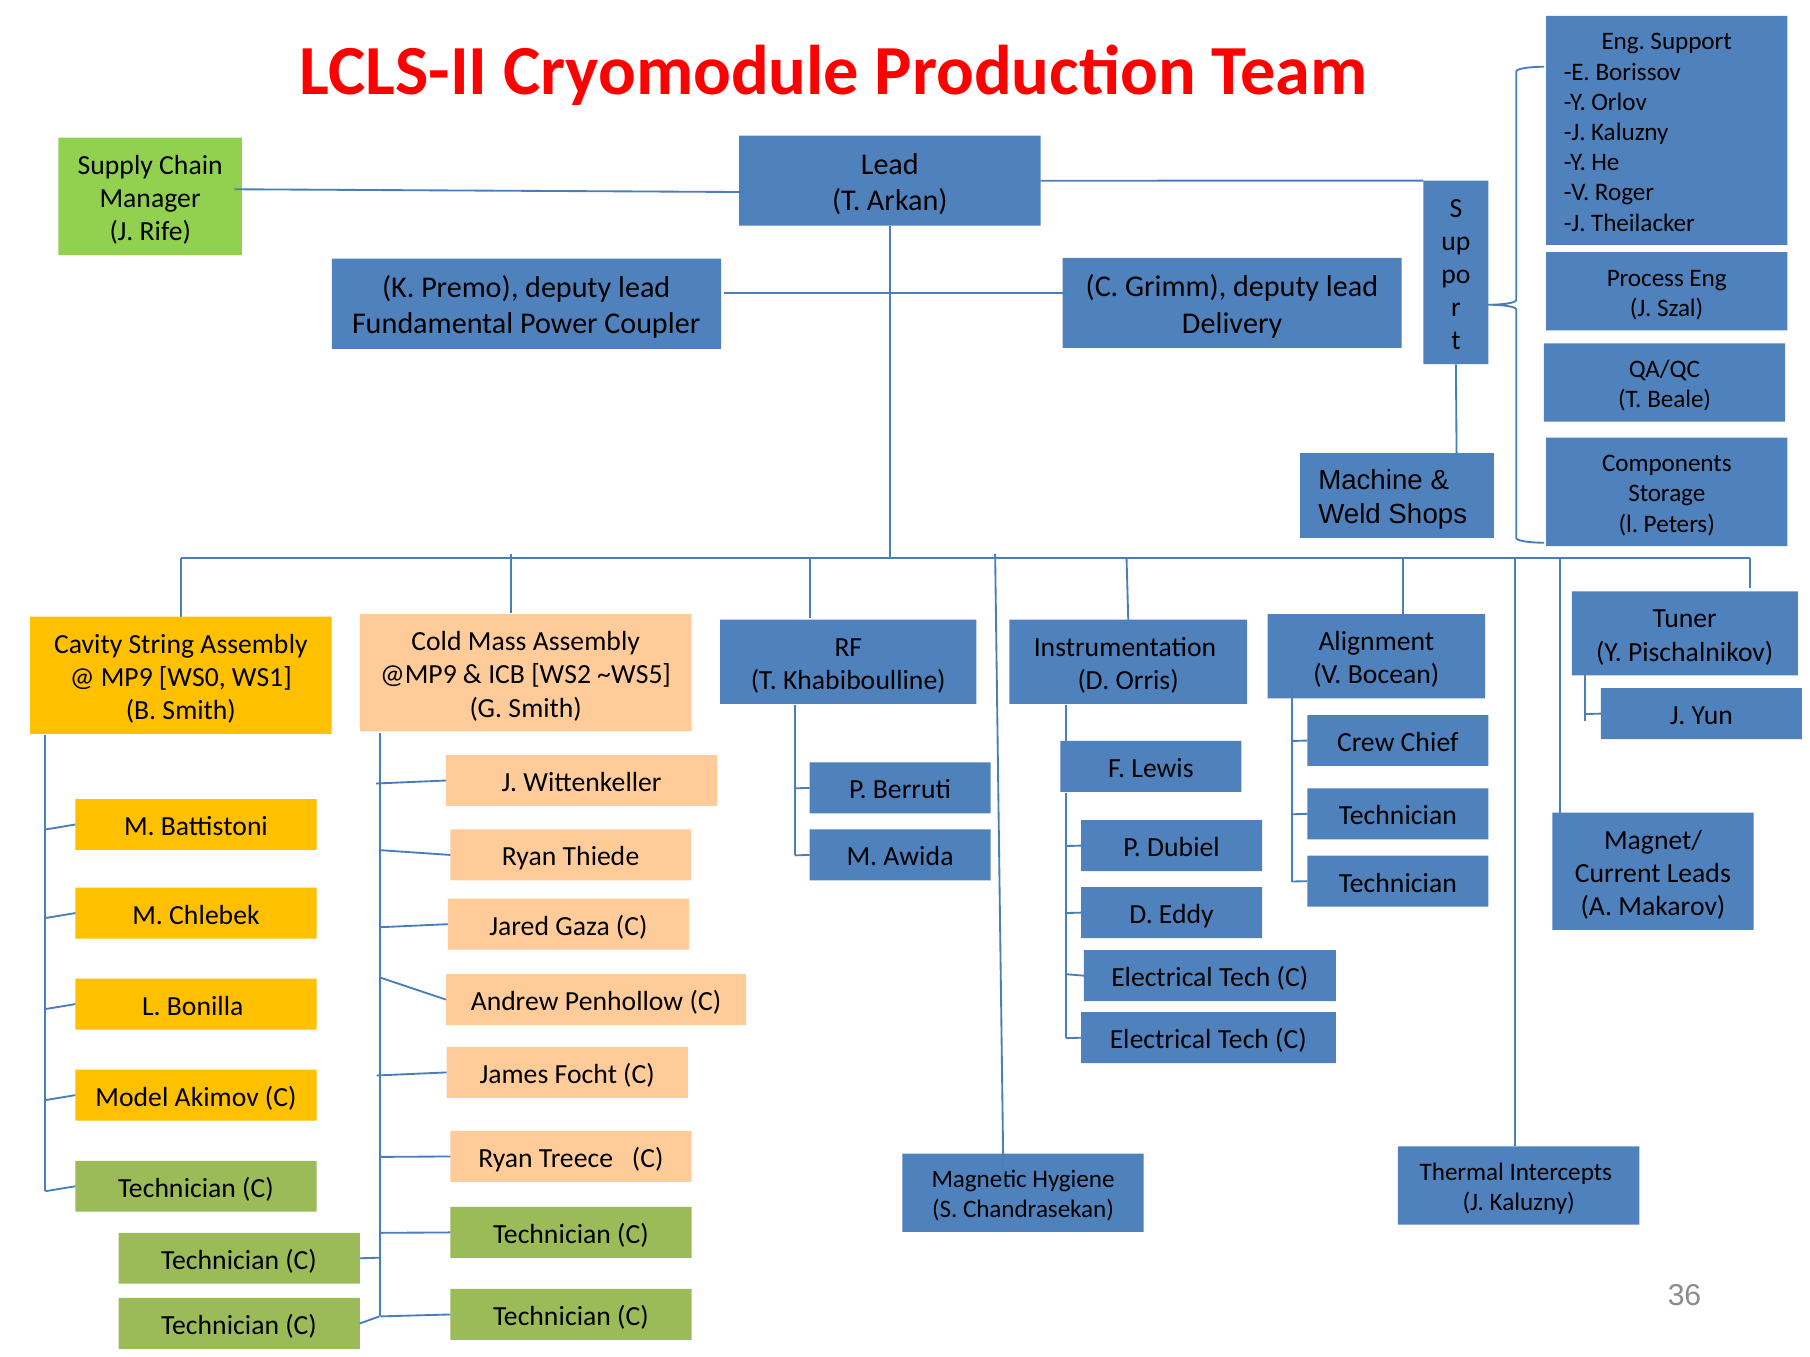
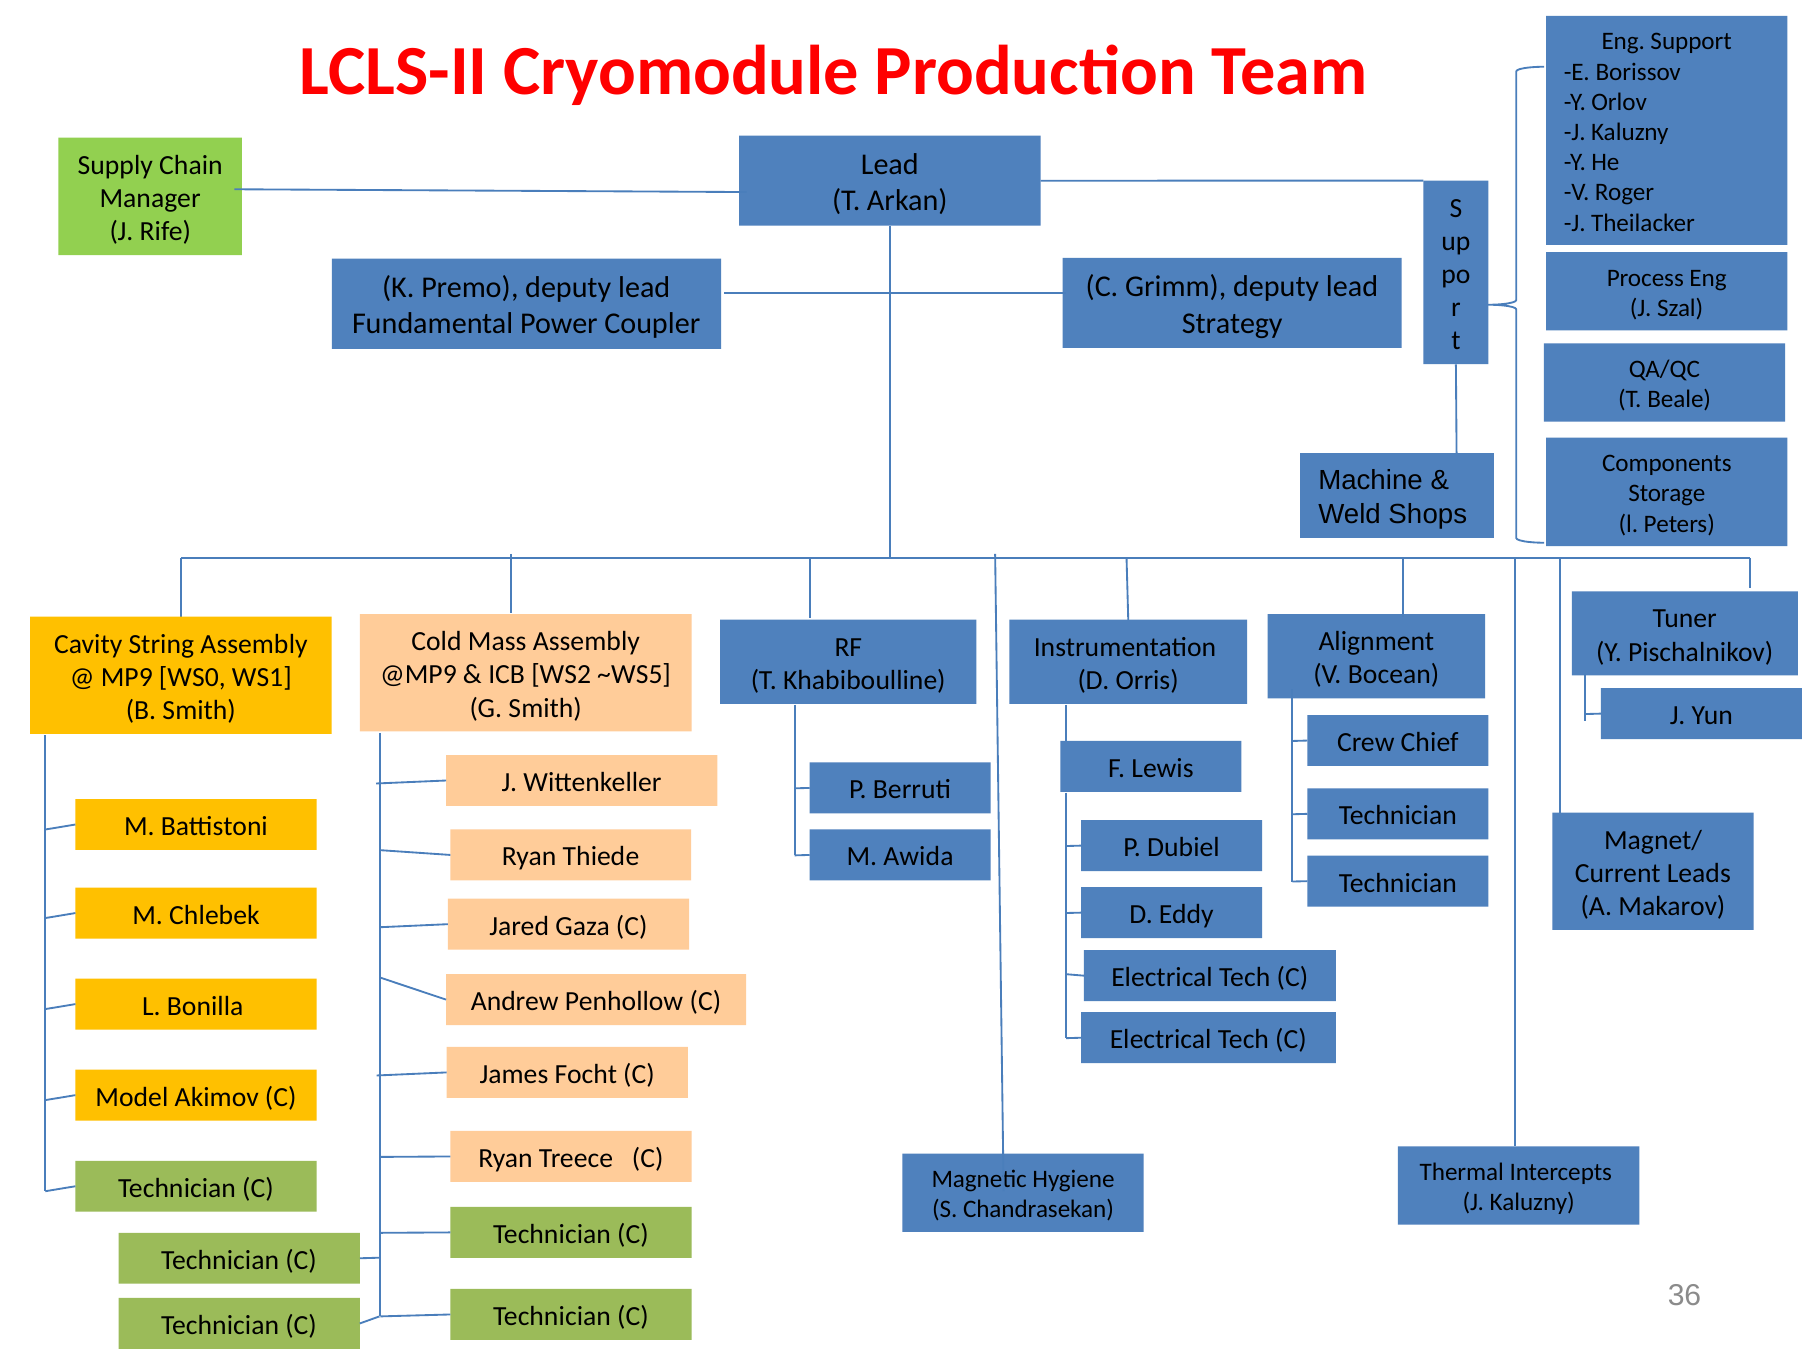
Delivery: Delivery -> Strategy (1232, 323)
